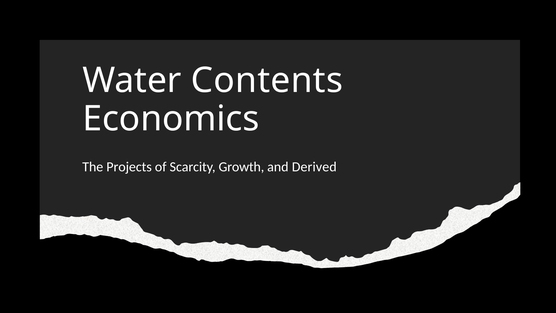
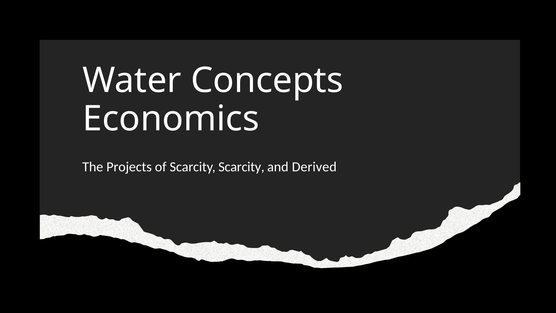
Contents: Contents -> Concepts (267, 80)
Scarcity Growth: Growth -> Scarcity (241, 167)
